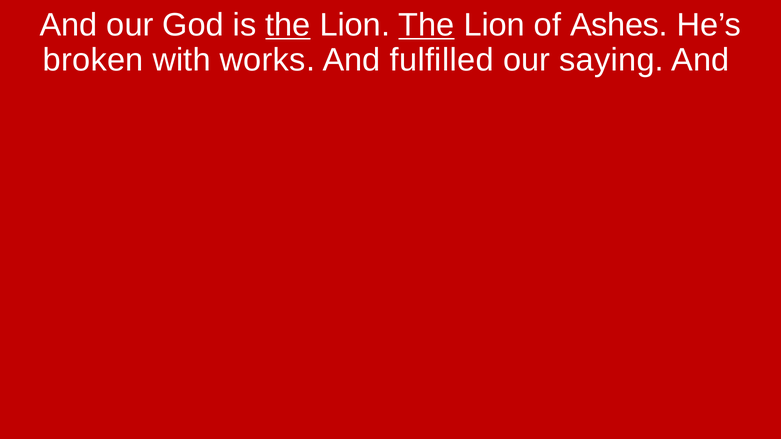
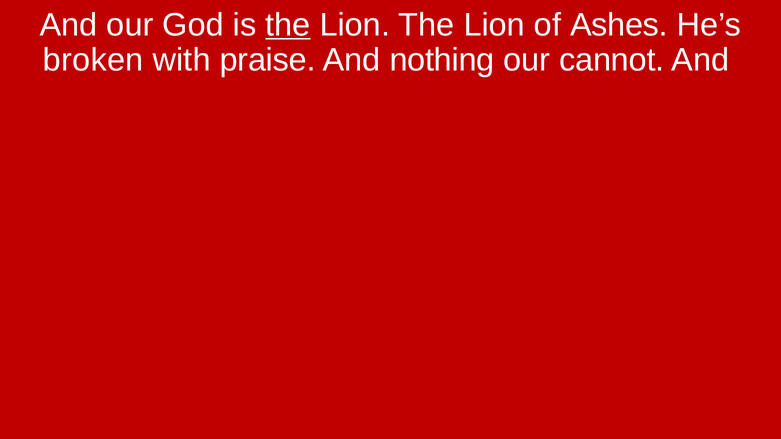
The underline: present -> none (426, 25)
works: works -> praise (268, 60)
fulfilled: fulfilled -> nothing (442, 60)
saying: saying -> cannot (612, 60)
